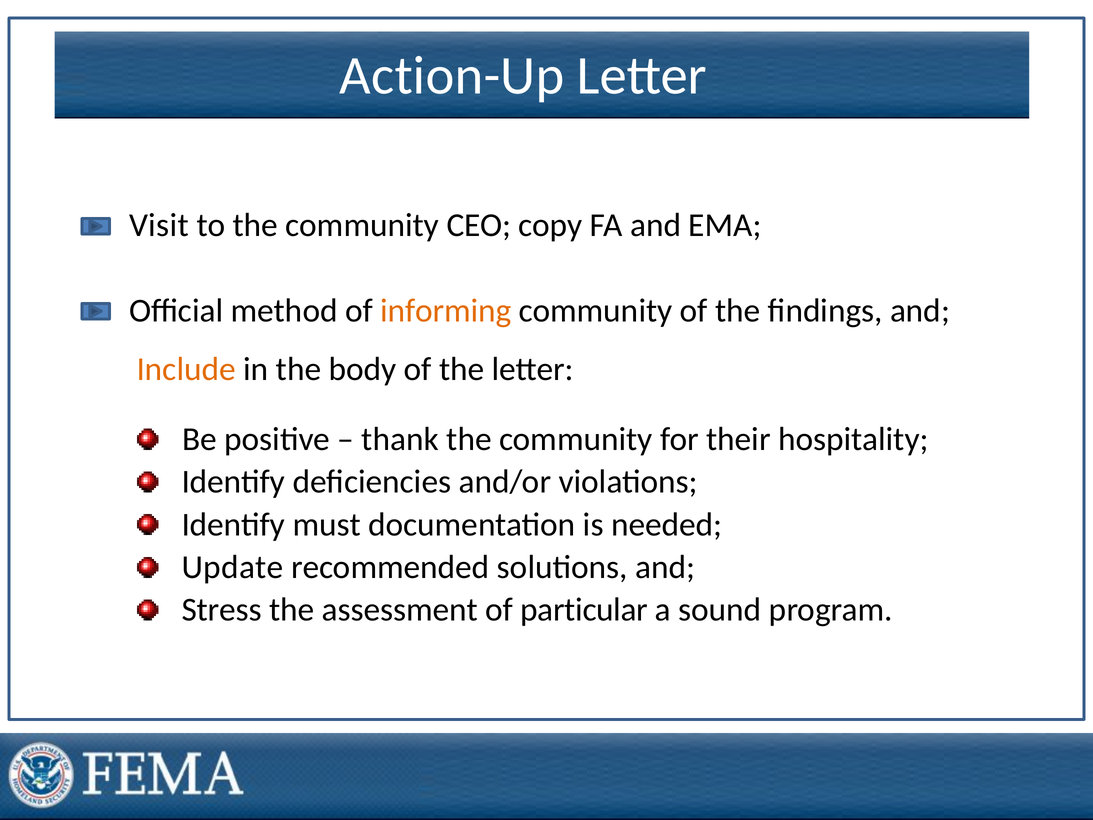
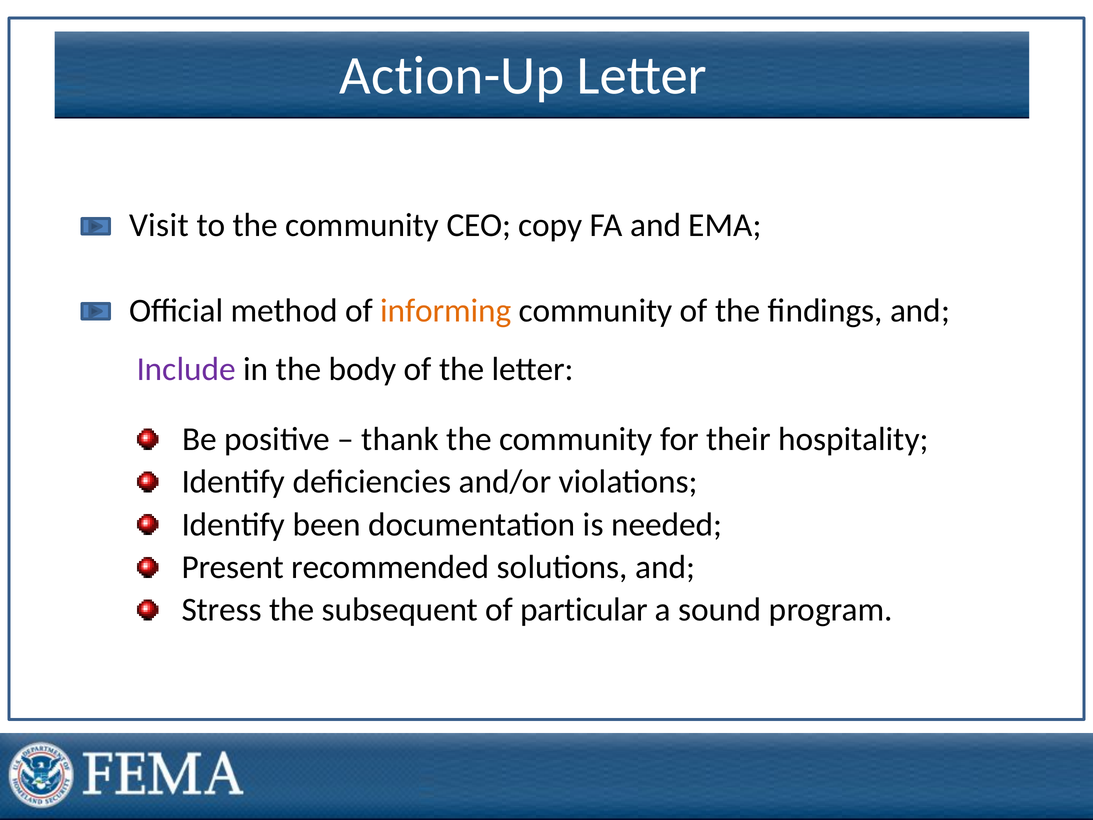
Include colour: orange -> purple (186, 369)
must: must -> been (327, 524)
Update: Update -> Present (233, 567)
assessment: assessment -> subsequent (400, 610)
